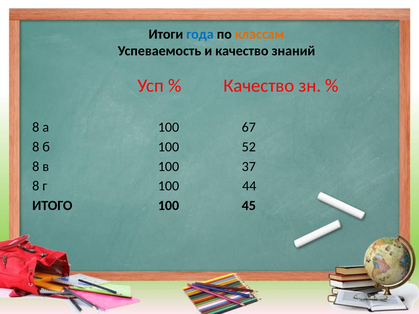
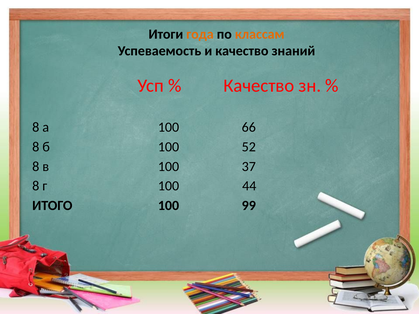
года colour: blue -> orange (200, 34)
67: 67 -> 66 (249, 127)
45: 45 -> 99 (249, 206)
